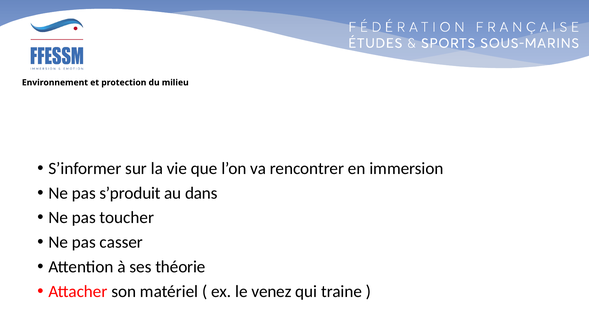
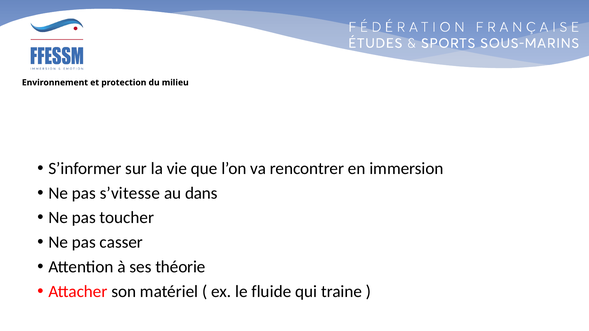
s’produit: s’produit -> s’vitesse (130, 193)
venez: venez -> fluide (271, 292)
